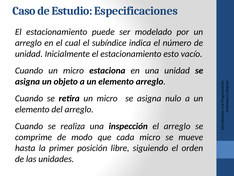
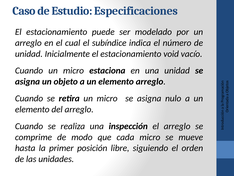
esto: esto -> void (171, 54)
